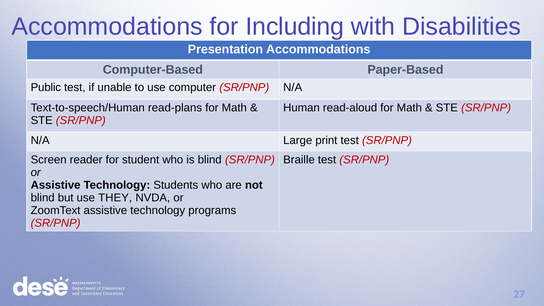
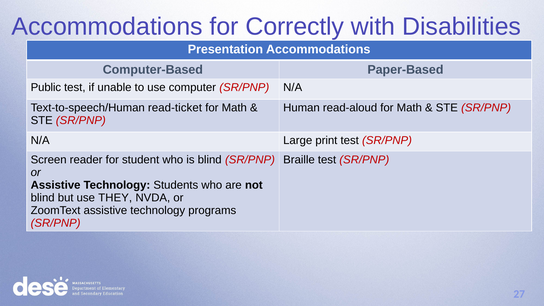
Including: Including -> Correctly (295, 27)
read-plans: read-plans -> read-ticket (175, 108)
